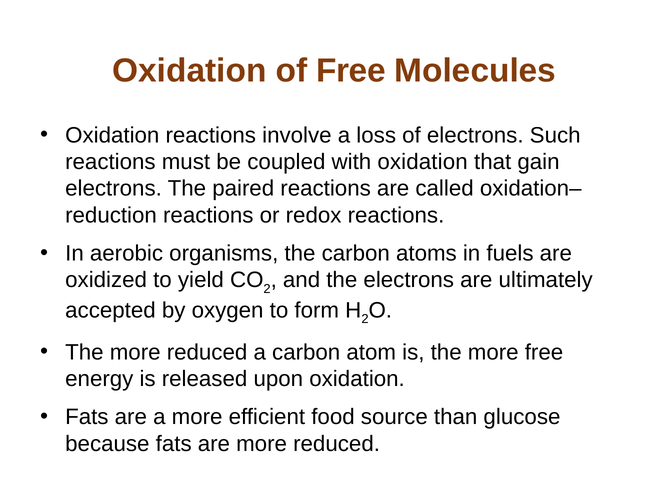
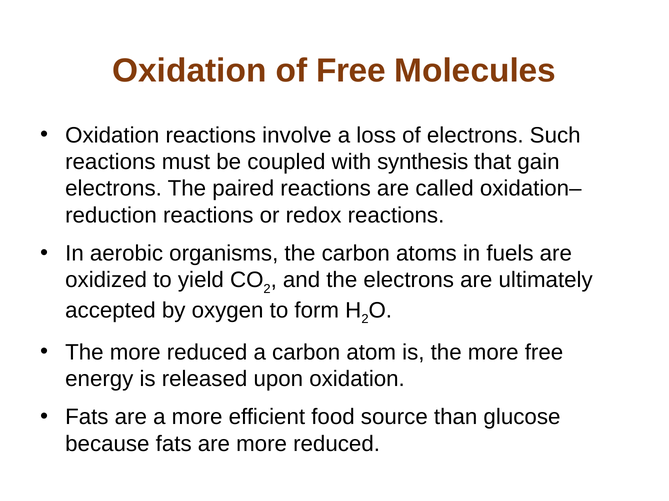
with oxidation: oxidation -> synthesis (423, 162)
